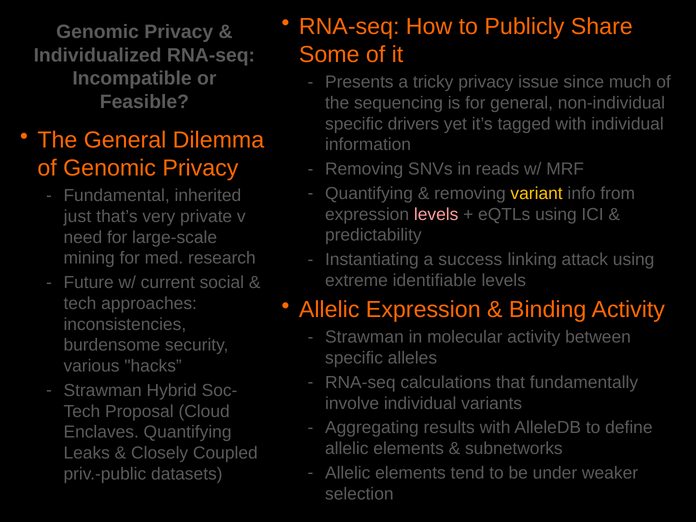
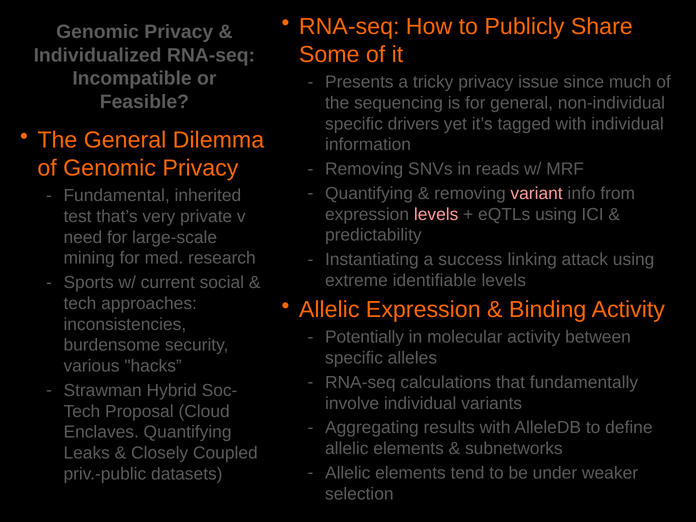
variant colour: yellow -> pink (537, 193)
just: just -> test (78, 216)
Future: Future -> Sports (89, 283)
Strawman: Strawman -> Potentially (365, 337)
